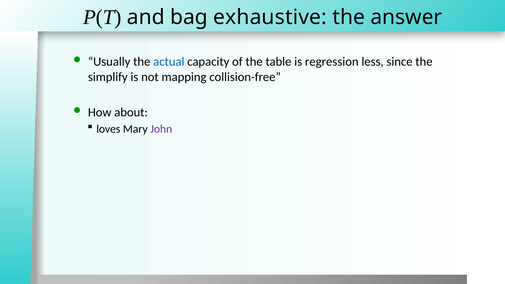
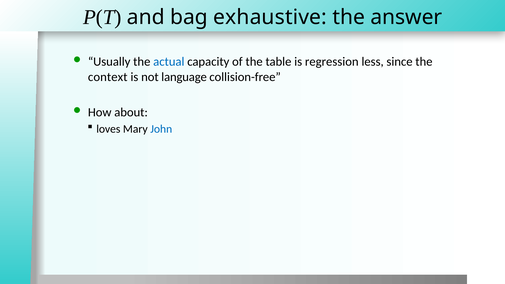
simplify: simplify -> context (108, 77)
mapping: mapping -> language (184, 77)
John colour: purple -> blue (161, 129)
